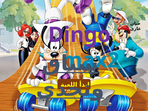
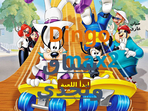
Dingo colour: purple -> orange (79, 35)
